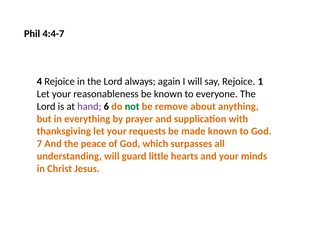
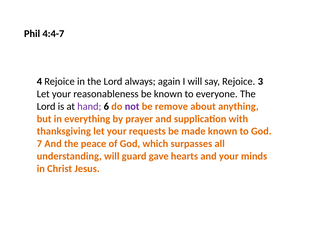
1: 1 -> 3 (260, 81)
not colour: green -> purple (132, 106)
little: little -> gave (159, 156)
